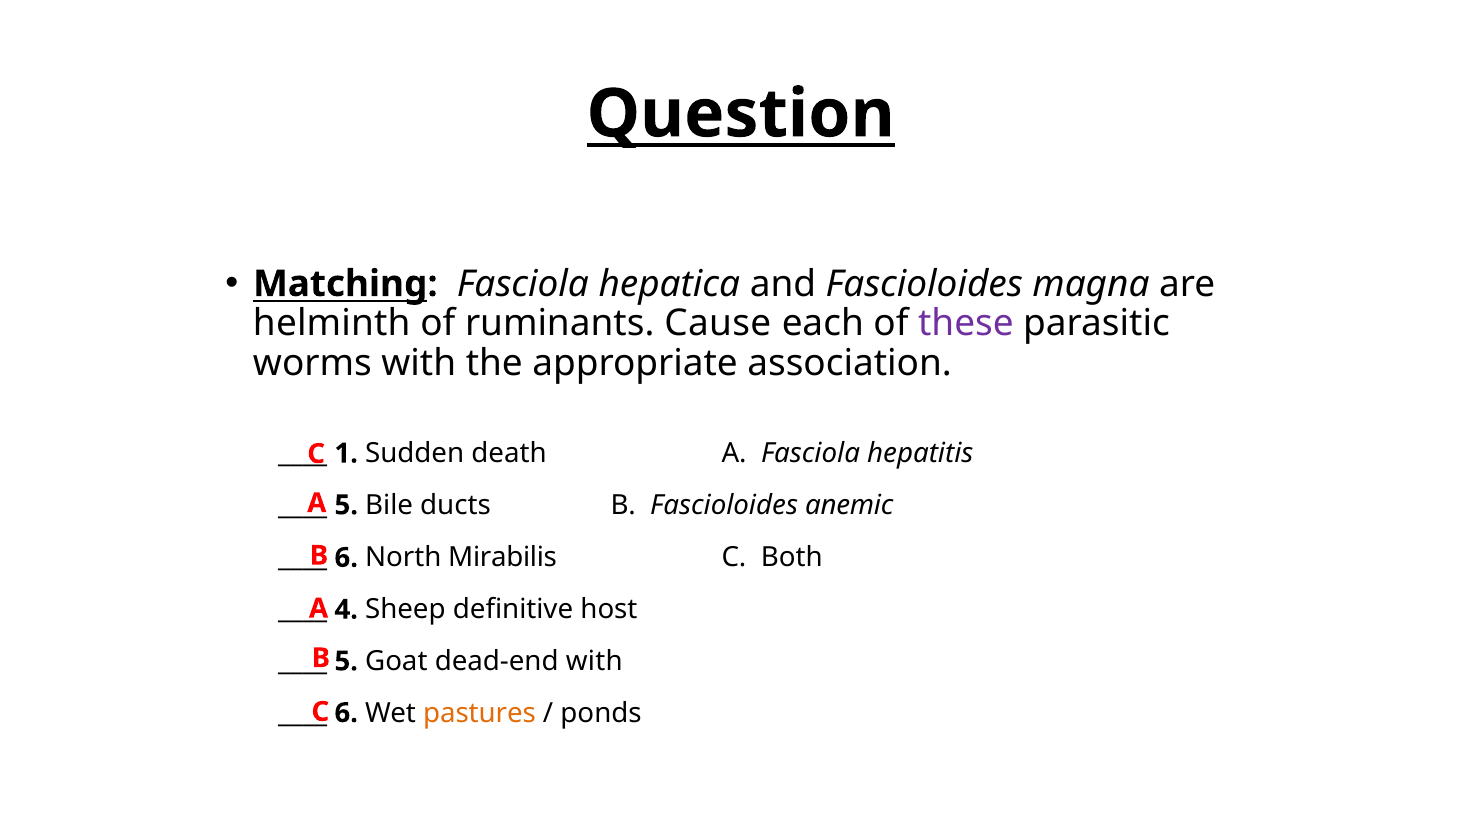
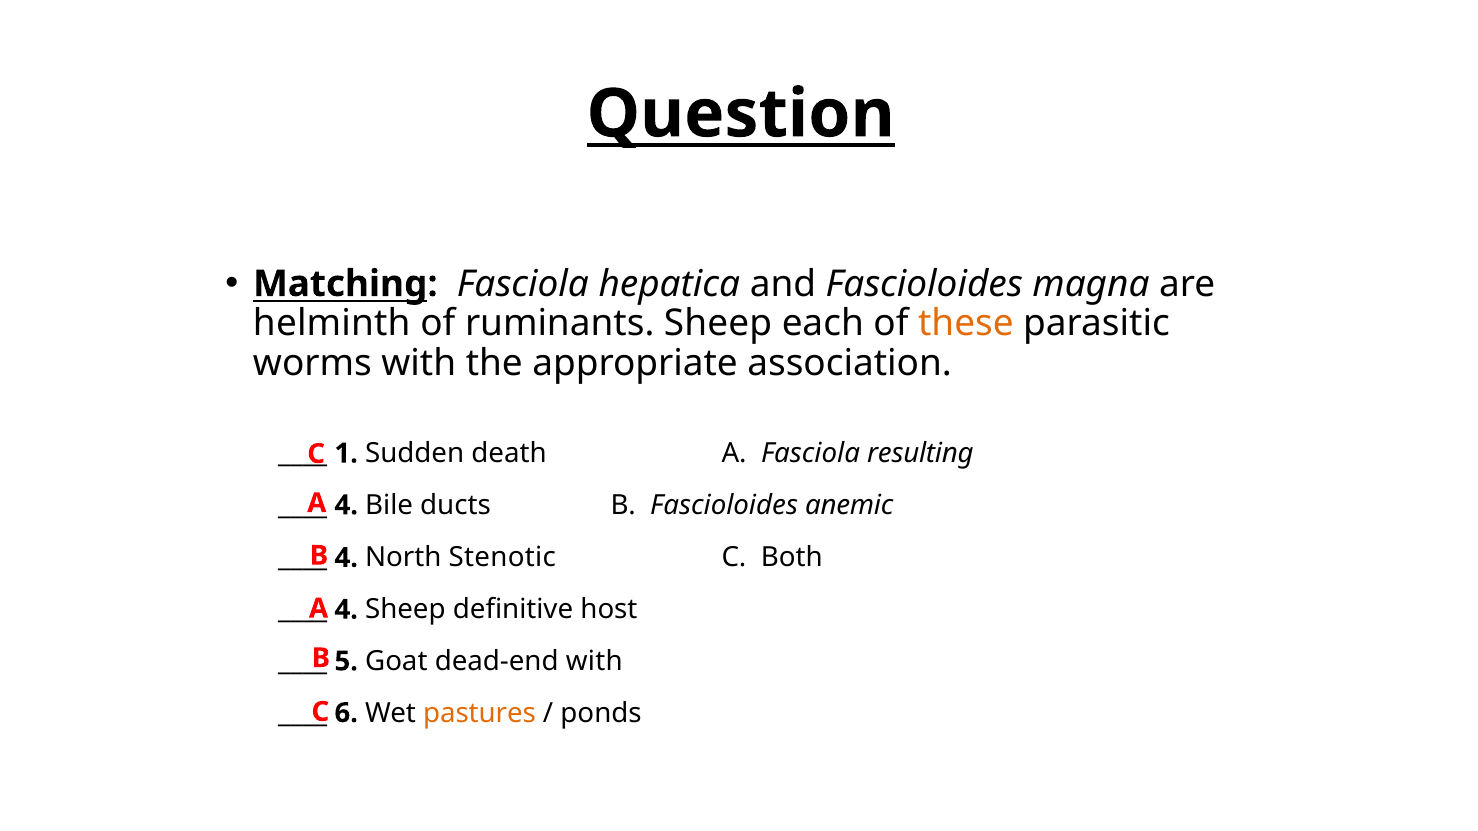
ruminants Cause: Cause -> Sheep (718, 324)
these colour: purple -> orange (966, 324)
hepatitis: hepatitis -> resulting (920, 454)
5: 5 -> 4 (346, 505)
6: 6 -> 4 (346, 558)
Mirabilis: Mirabilis -> Stenotic (502, 558)
